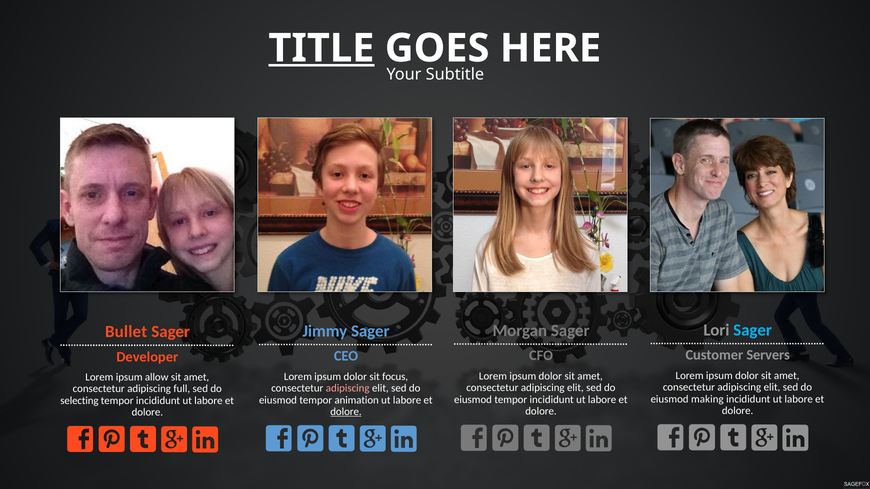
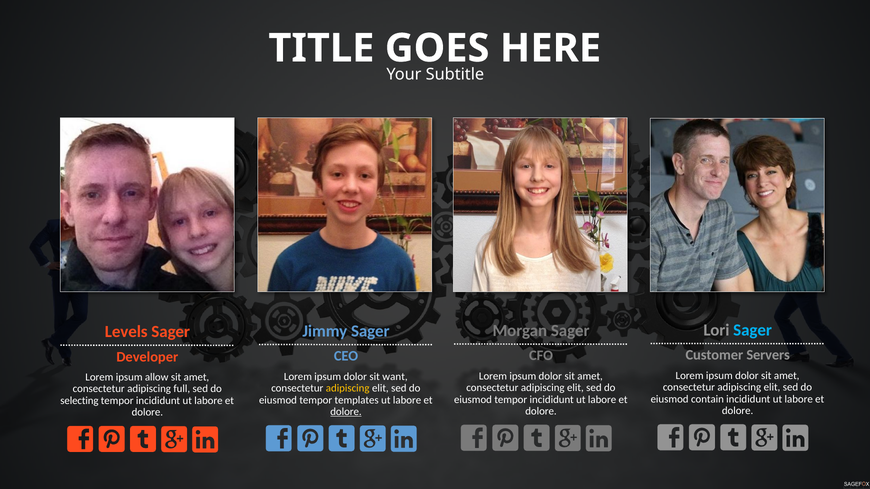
TITLE underline: present -> none (321, 48)
Bullet: Bullet -> Levels (126, 332)
focus: focus -> want (395, 377)
adipiscing colour: pink -> yellow (348, 389)
making: making -> contain (707, 399)
animation: animation -> templates (357, 400)
